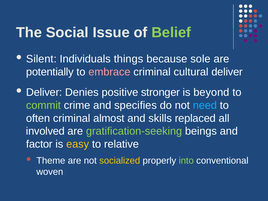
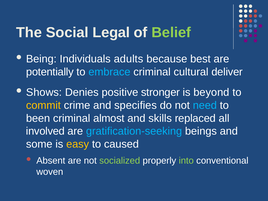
Issue: Issue -> Legal (111, 33)
Silent: Silent -> Being (41, 59)
things: things -> adults (129, 59)
sole: sole -> best (201, 59)
embrace colour: pink -> light blue (110, 72)
Deliver: Deliver -> Shows (44, 92)
commit colour: light green -> yellow (44, 105)
often: often -> been (38, 118)
gratification-seeking colour: light green -> light blue (134, 131)
factor: factor -> some (39, 144)
relative: relative -> caused (121, 144)
Theme: Theme -> Absent (51, 161)
socialized colour: yellow -> light green (120, 161)
